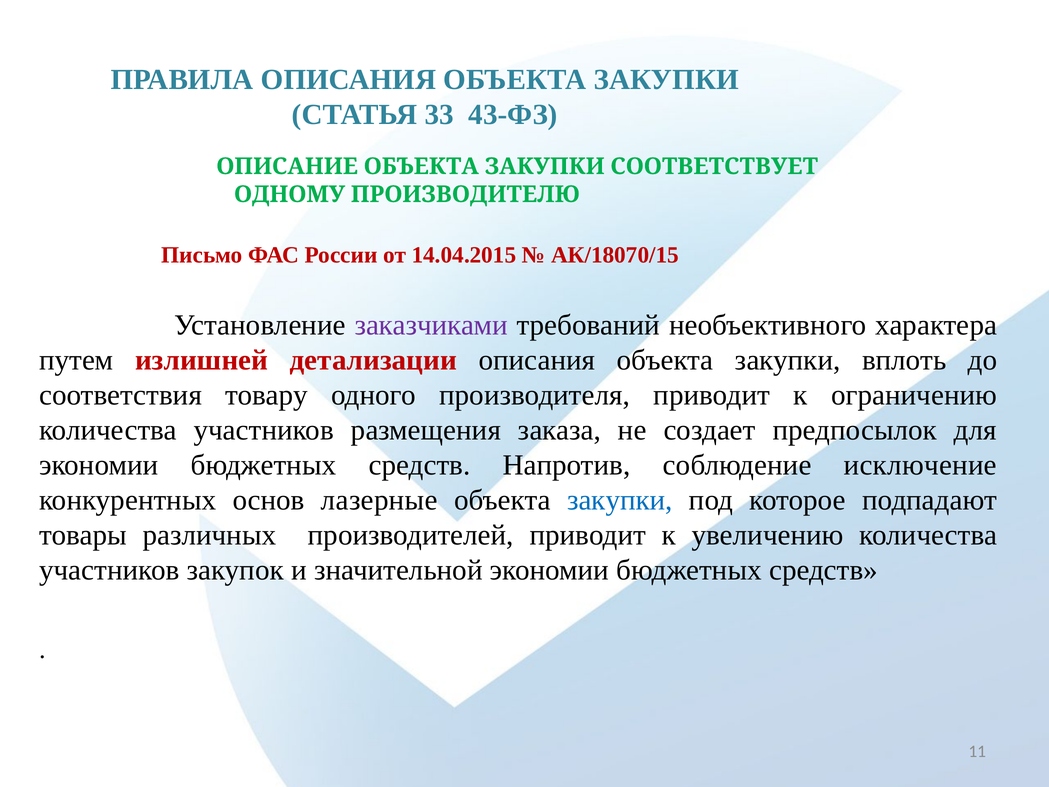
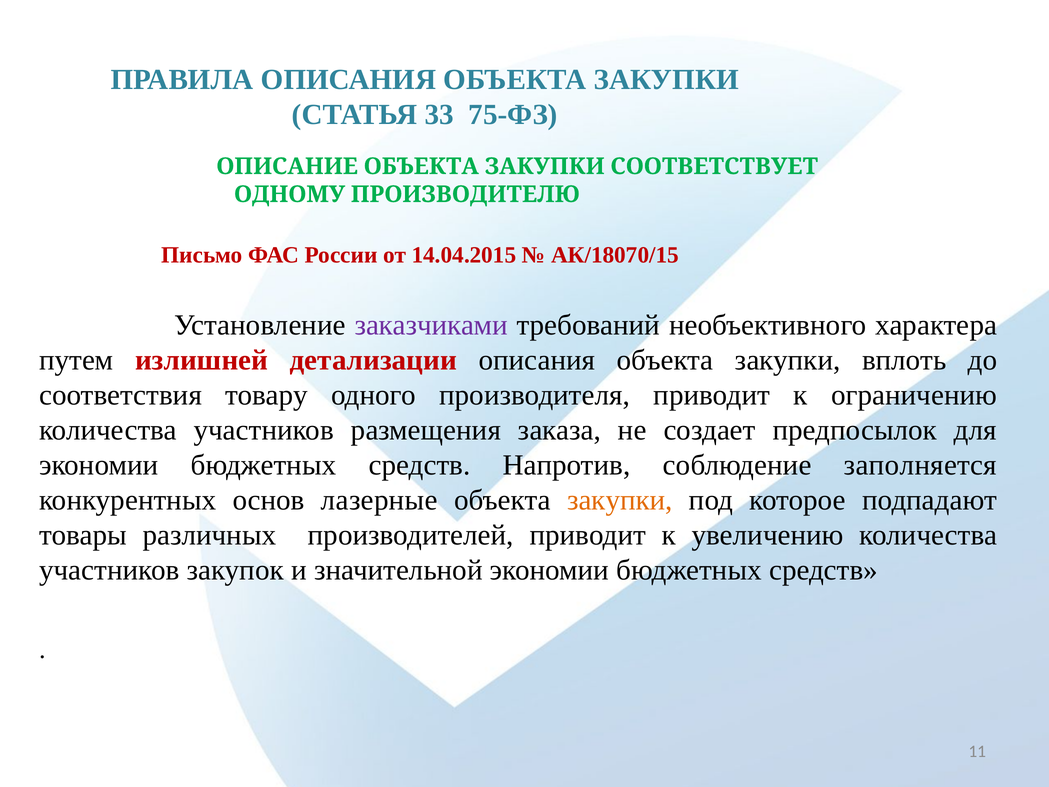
43-ФЗ: 43-ФЗ -> 75-ФЗ (513, 115)
исключение: исключение -> заполняется (920, 465)
закупки colour: blue -> orange (620, 500)
